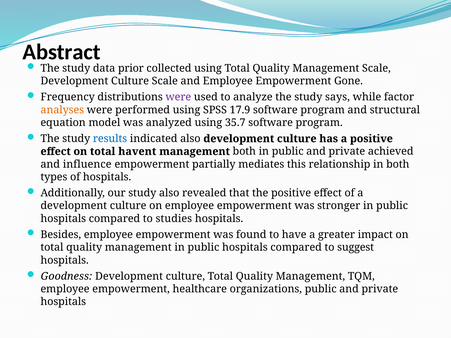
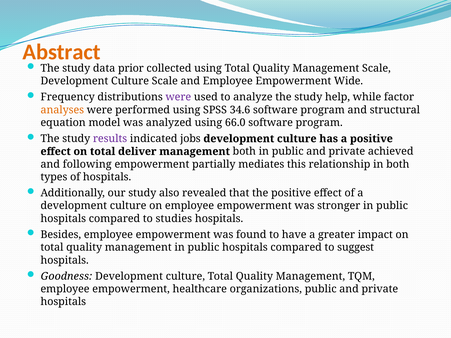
Abstract colour: black -> orange (62, 52)
Gone: Gone -> Wide (349, 81)
says: says -> help (338, 97)
17.9: 17.9 -> 34.6 (240, 110)
35.7: 35.7 -> 66.0 (235, 123)
results colour: blue -> purple (110, 139)
indicated also: also -> jobs (190, 139)
havent: havent -> deliver (137, 152)
influence: influence -> following (87, 164)
